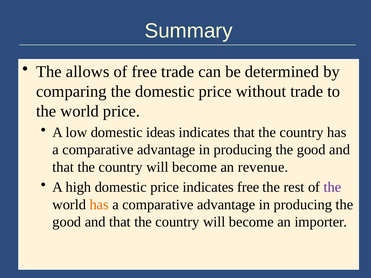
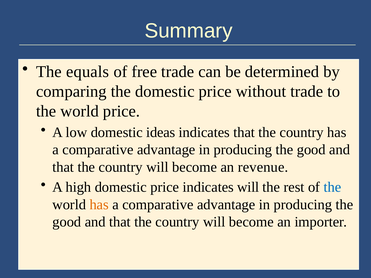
allows: allows -> equals (88, 72)
indicates free: free -> will (248, 187)
the colour: purple -> blue (332, 187)
